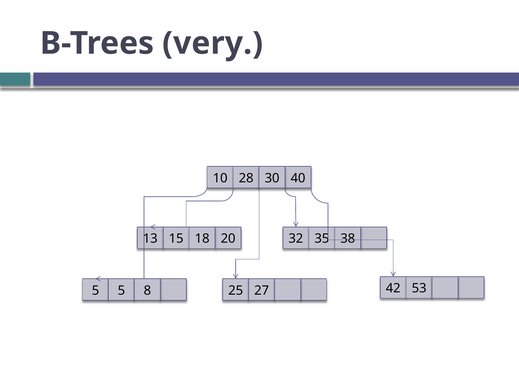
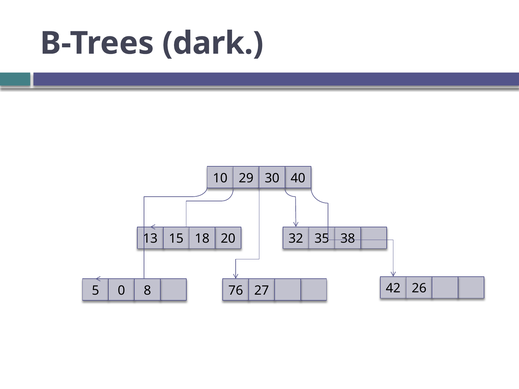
very: very -> dark (213, 43)
28: 28 -> 29 (246, 178)
5 5: 5 -> 0 (121, 291)
25: 25 -> 76 (236, 291)
53: 53 -> 26 (419, 289)
